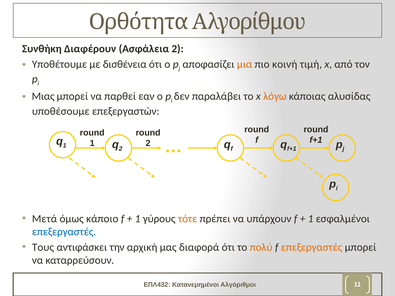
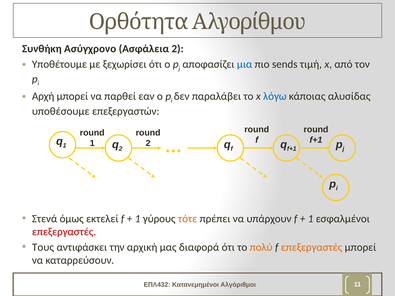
Διαφέρουν: Διαφέρουν -> Ασύγχρονο (90, 49)
δισθένεια: δισθένεια -> ξεχωρίσει (125, 64)
μια colour: orange -> blue (245, 64)
κοινή: κοινή -> sends (285, 64)
Μιας: Μιας -> Αρχή (43, 96)
λόγω colour: orange -> blue (275, 96)
Μετά: Μετά -> Στενά (45, 219)
κάποιο: κάποιο -> εκτελεί (102, 219)
επεξεργαστές colour: blue -> red (64, 232)
